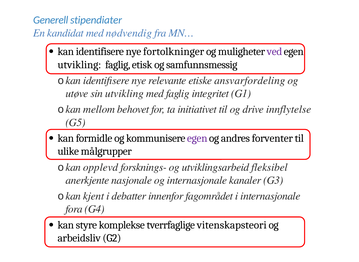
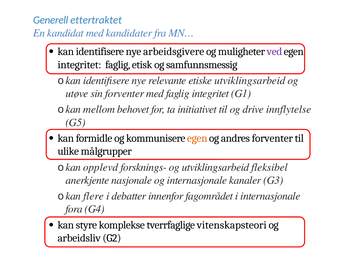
stipendiater: stipendiater -> ettertraktet (96, 20)
nødvendig: nødvendig -> kandidater (129, 33)
fortolkninger: fortolkninger -> arbeidsgivere (174, 52)
utvikling: utvikling -> integritet (79, 65)
etiske ansvarfordeling: ansvarfordeling -> utviklingsarbeid (250, 80)
sin utvikling: utvikling -> forventer (125, 93)
egen colour: purple -> orange (197, 138)
kjent: kjent -> flere (94, 196)
